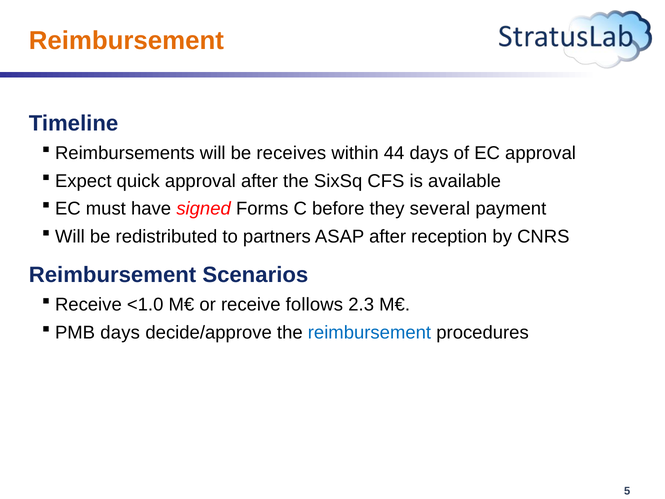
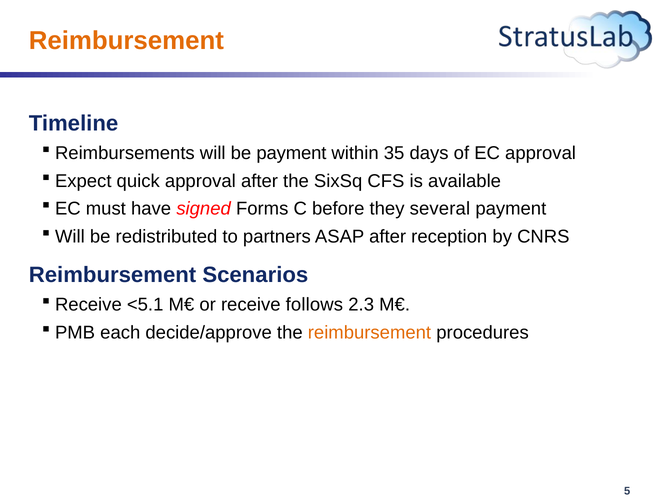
be receives: receives -> payment (291, 153)
44: 44 -> 35 (394, 153)
<1.0: <1.0 -> <5.1 (145, 305)
PMB days: days -> each (120, 332)
reimbursement colour: blue -> orange (369, 332)
